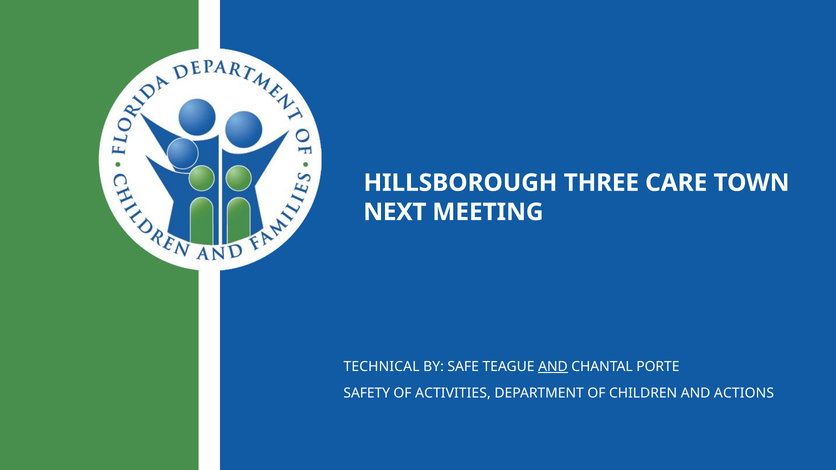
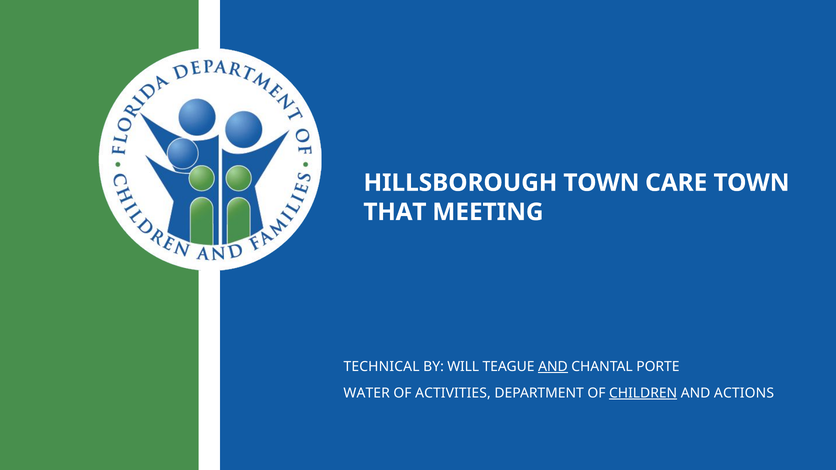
HILLSBOROUGH THREE: THREE -> TOWN (601, 183)
NEXT: NEXT -> THAT (395, 212)
SAFE: SAFE -> WILL (463, 367)
SAFETY: SAFETY -> WATER (367, 393)
CHILDREN underline: none -> present (643, 393)
